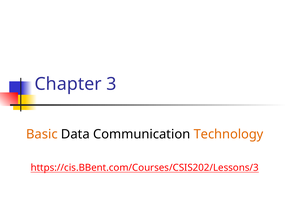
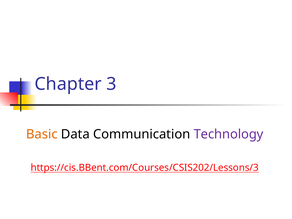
Technology colour: orange -> purple (229, 134)
